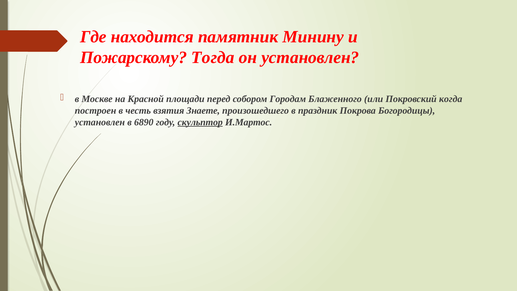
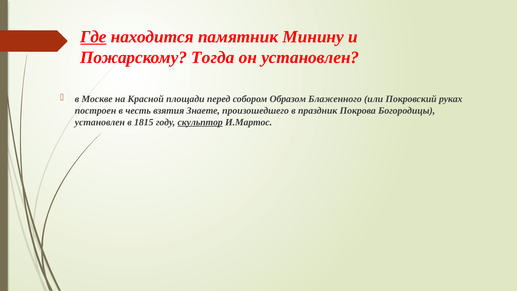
Где underline: none -> present (93, 37)
Городам: Городам -> Образом (288, 99)
когда: когда -> руках (451, 99)
6890: 6890 -> 1815 (144, 122)
